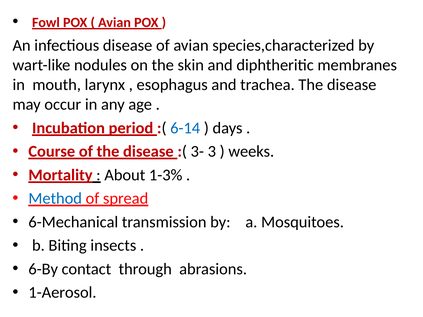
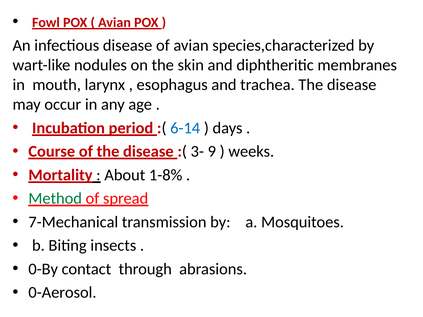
3: 3 -> 9 (212, 152)
1-3%: 1-3% -> 1-8% (166, 175)
Method colour: blue -> green (55, 199)
6-Mechanical: 6-Mechanical -> 7-Mechanical (73, 222)
6-By: 6-By -> 0-By (43, 269)
1-Aerosol: 1-Aerosol -> 0-Aerosol (62, 293)
